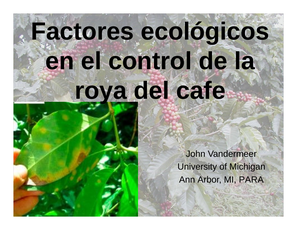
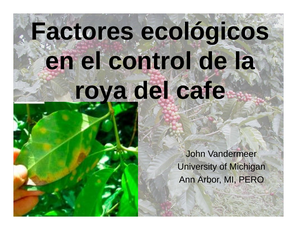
PARA: PARA -> PERO (251, 179)
